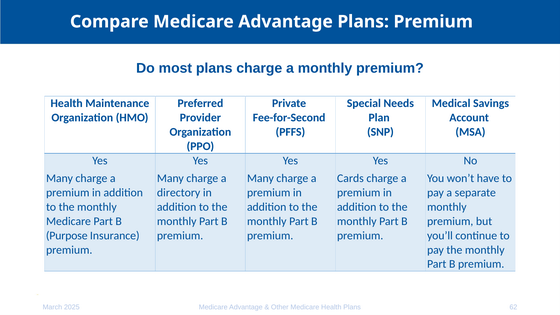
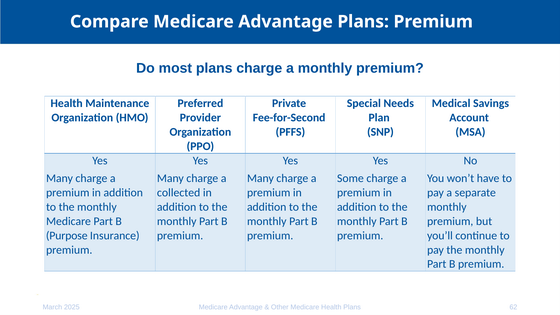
Cards: Cards -> Some (350, 178)
directory: directory -> collected (179, 193)
